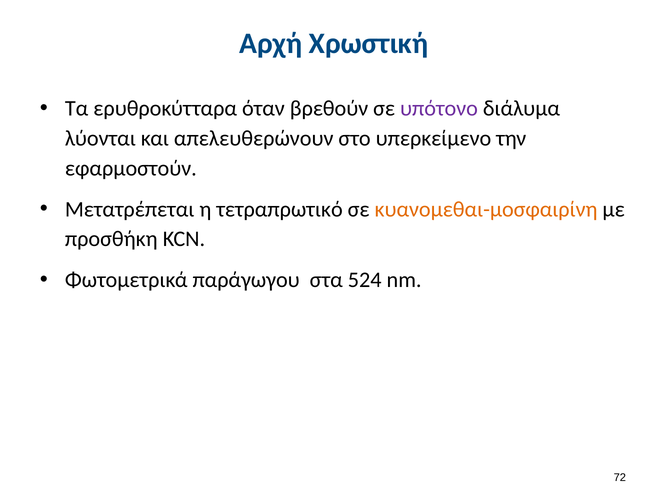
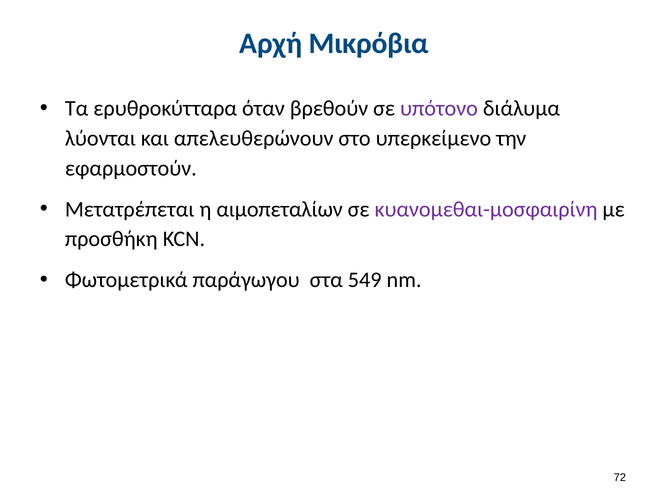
Χρωστική: Χρωστική -> Μικρόβια (369, 44)
τετραπρωτικό: τετραπρωτικό -> αιμοπεταλίων (280, 209)
κυανομεθαι-μοσφαιρίνη colour: orange -> purple (486, 209)
524: 524 -> 549 (365, 280)
